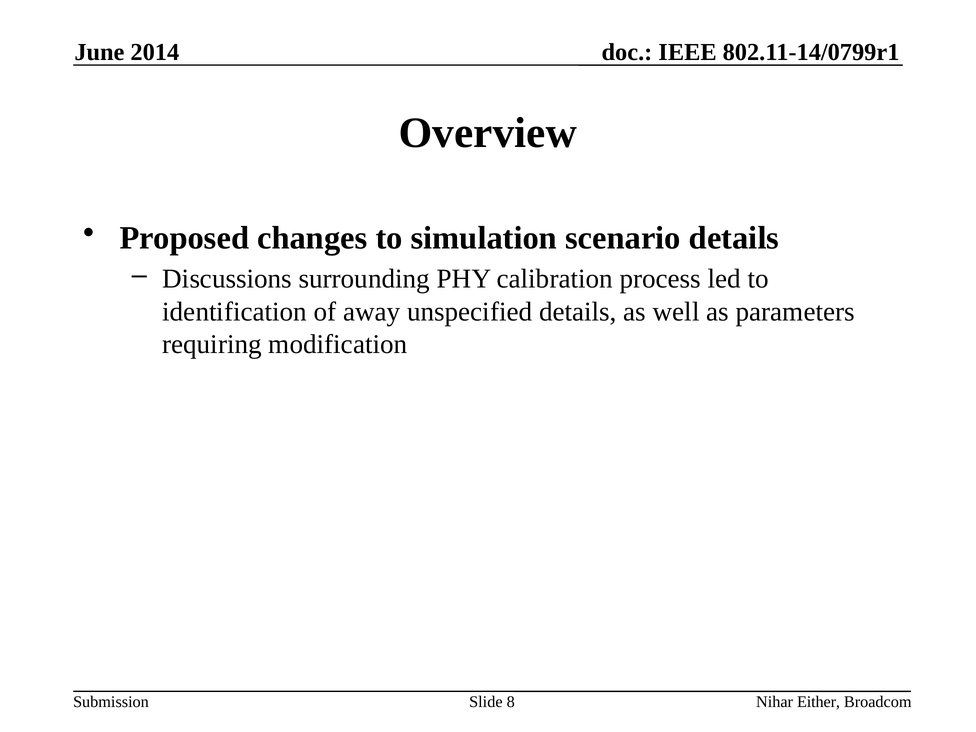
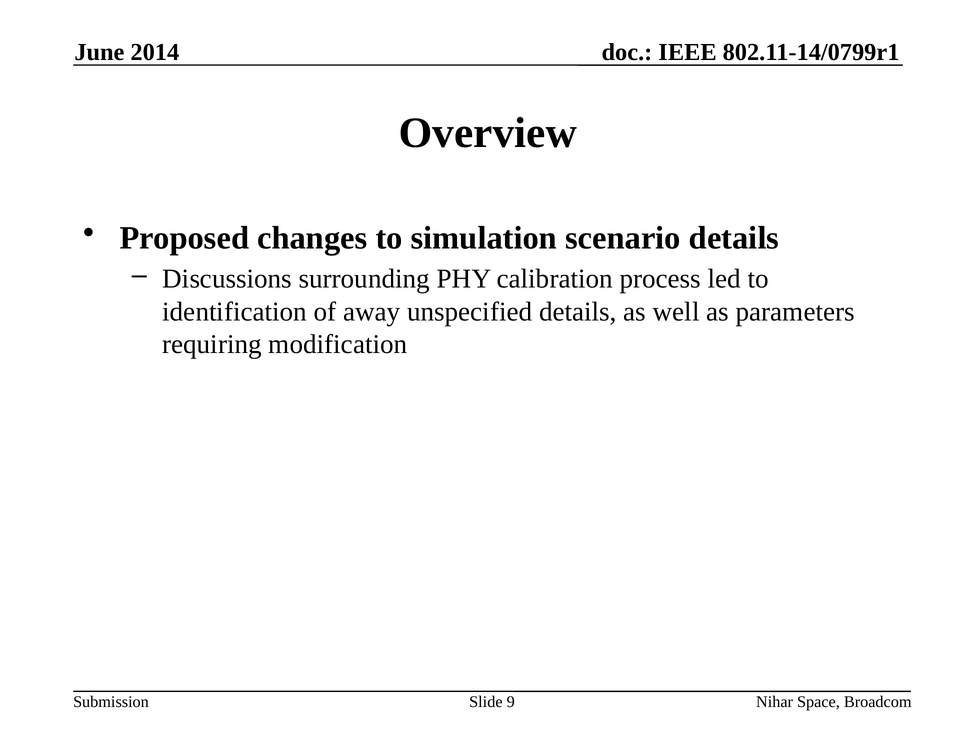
8: 8 -> 9 (511, 702)
Either: Either -> Space (818, 702)
